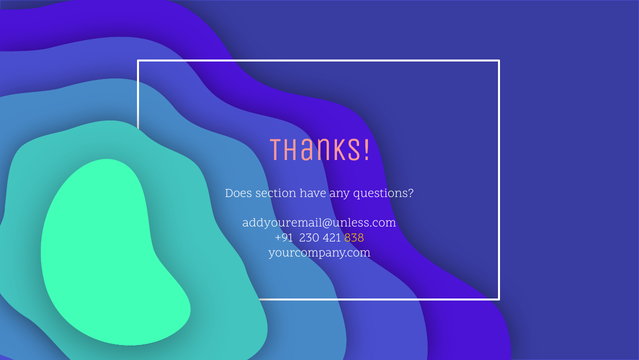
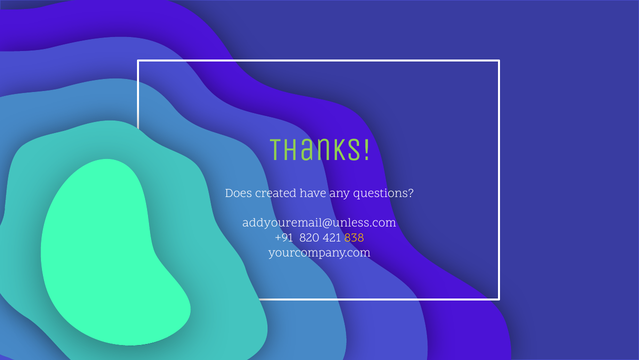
Thanks colour: pink -> light green (320, 150)
section: section -> created (276, 193)
230: 230 -> 820 (309, 237)
